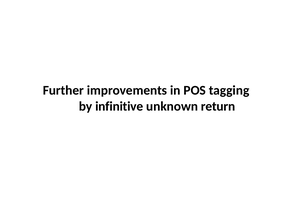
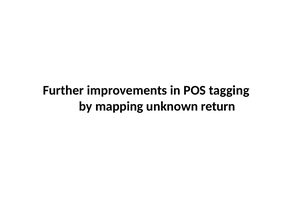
infinitive: infinitive -> mapping (119, 106)
